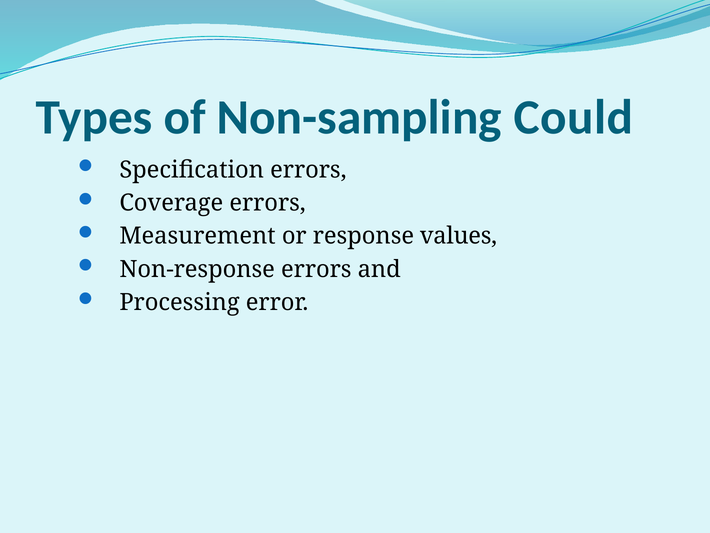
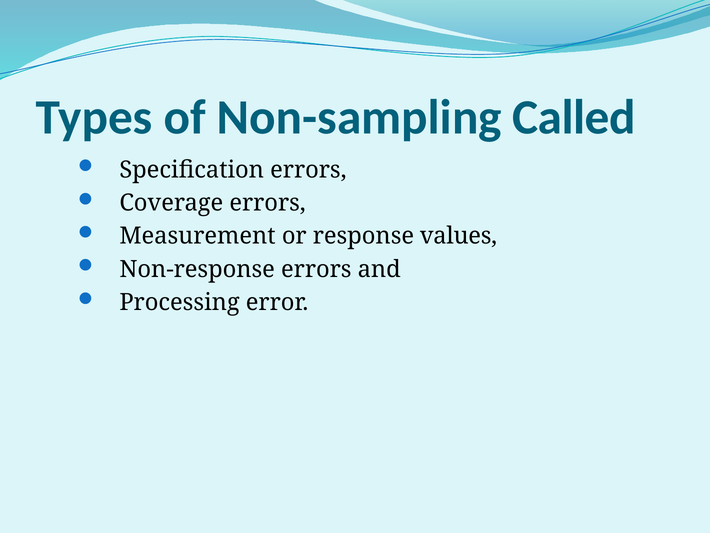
Could: Could -> Called (574, 117)
